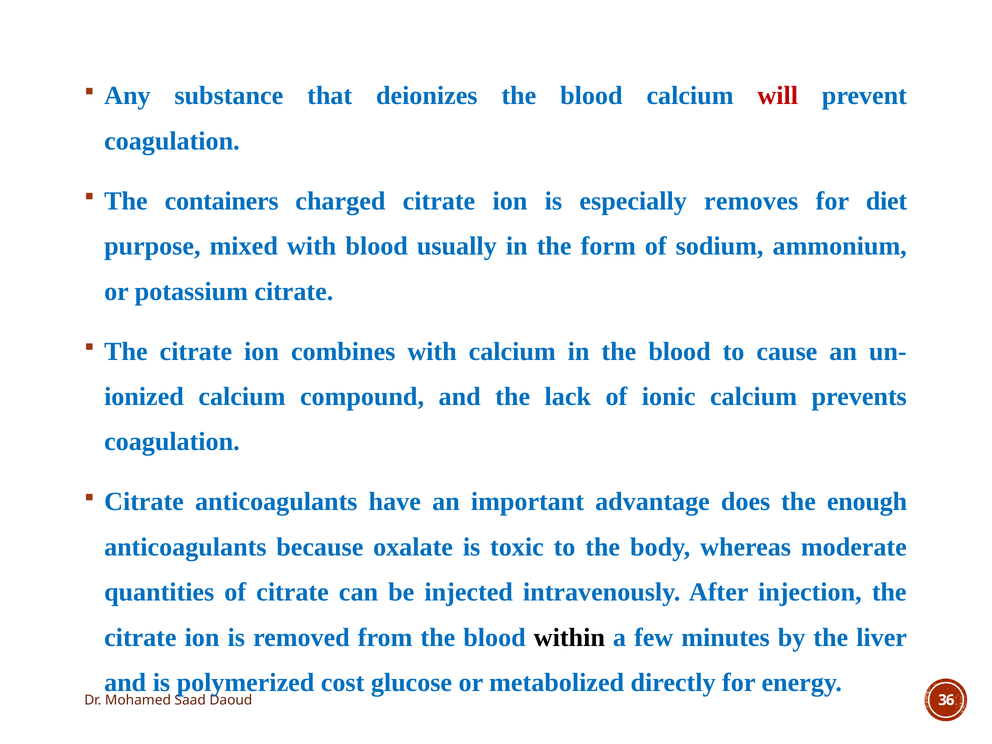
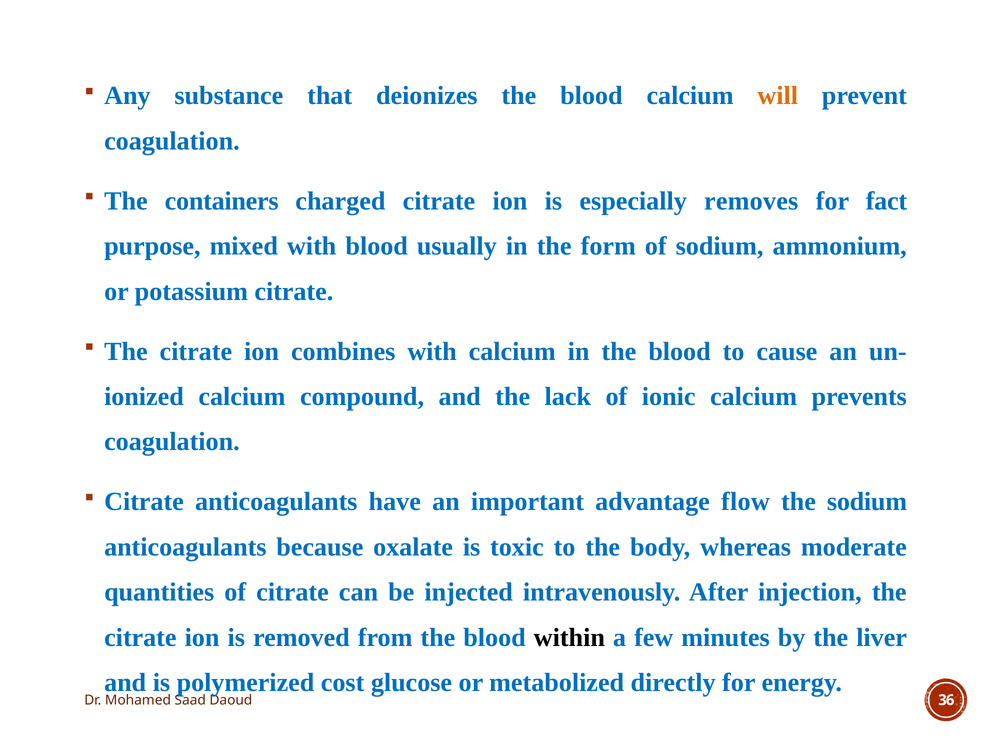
will colour: red -> orange (778, 96)
diet: diet -> fact (886, 201)
does: does -> flow (745, 502)
the enough: enough -> sodium (867, 502)
